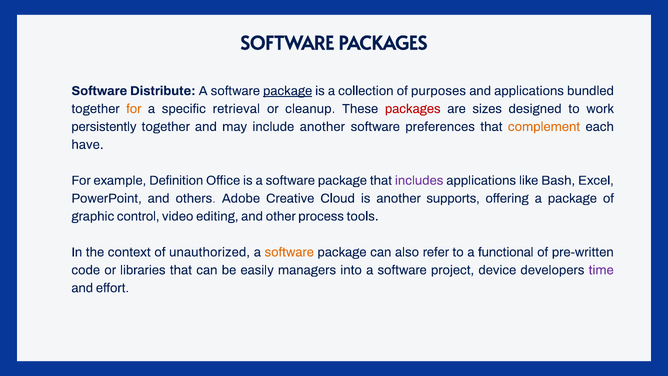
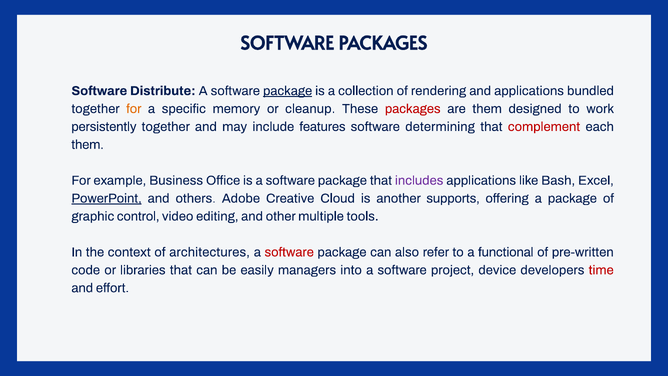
purposes: purposes -> rendering (439, 91)
retrieval: retrieval -> memory (236, 109)
are sizes: sizes -> them (487, 109)
include another: another -> features (322, 127)
preferences: preferences -> determining (440, 127)
complement colour: orange -> red (544, 127)
have: have -> them (88, 144)
Definition: Definition -> Business (176, 180)
PowerPoint underline: none -> present (107, 198)
process: process -> multiple (321, 216)
unauthorized: unauthorized -> architectures (210, 252)
software colour: orange -> red (289, 252)
time colour: purple -> red (601, 270)
